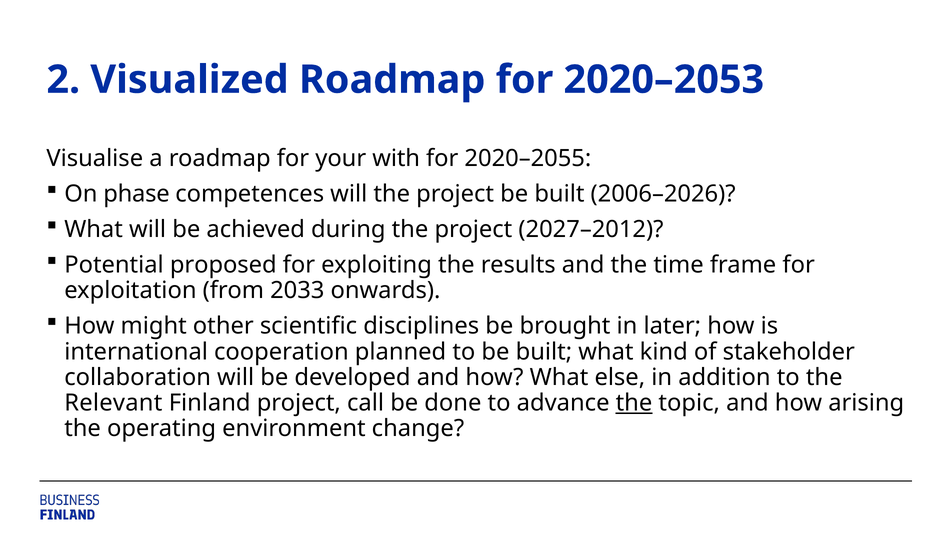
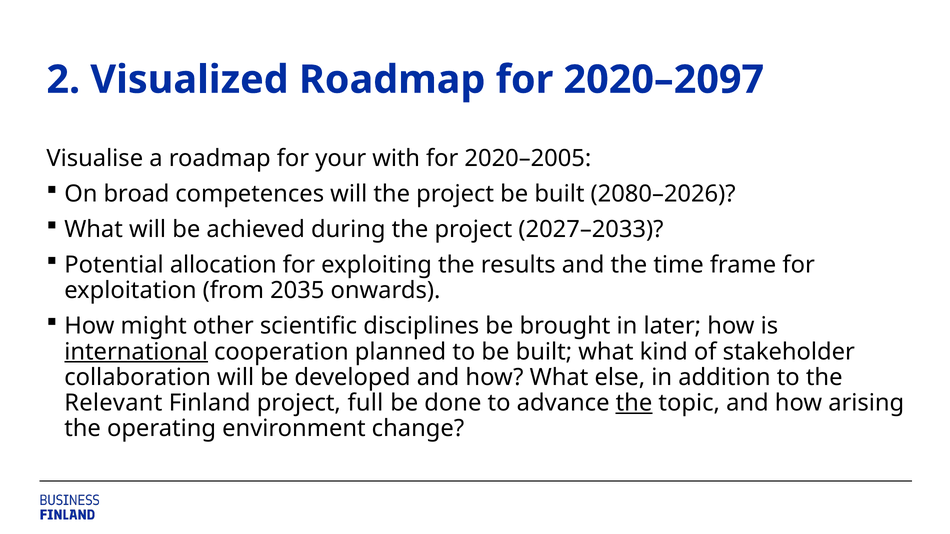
2020–2053: 2020–2053 -> 2020–2097 (664, 80)
2020–2055: 2020–2055 -> 2020–2005 (528, 159)
phase: phase -> broad (136, 194)
2006–2026: 2006–2026 -> 2080–2026 (663, 194)
2027–2012: 2027–2012 -> 2027–2033 (591, 230)
proposed: proposed -> allocation (223, 265)
2033: 2033 -> 2035 (297, 291)
international underline: none -> present (136, 352)
call: call -> full (365, 403)
